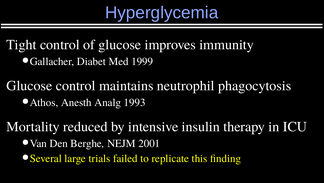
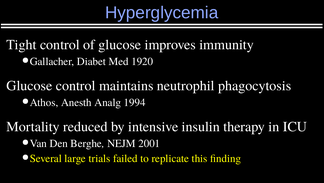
1999: 1999 -> 1920 (142, 61)
1993: 1993 -> 1994 (135, 102)
